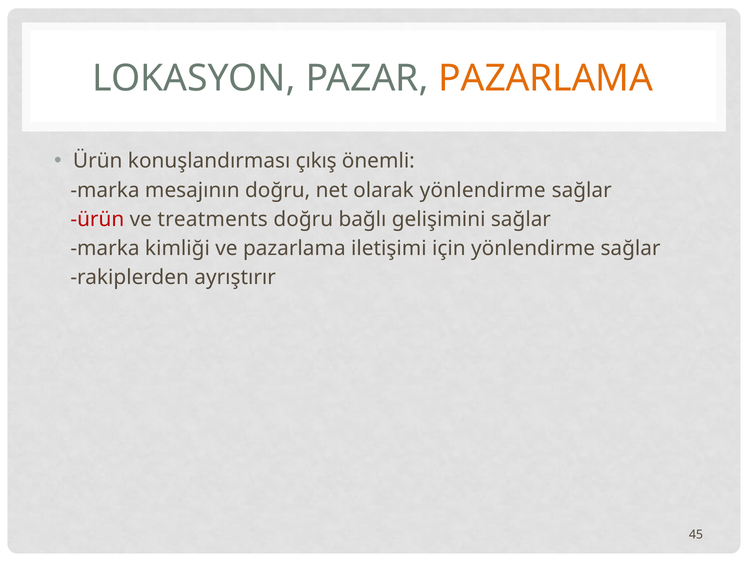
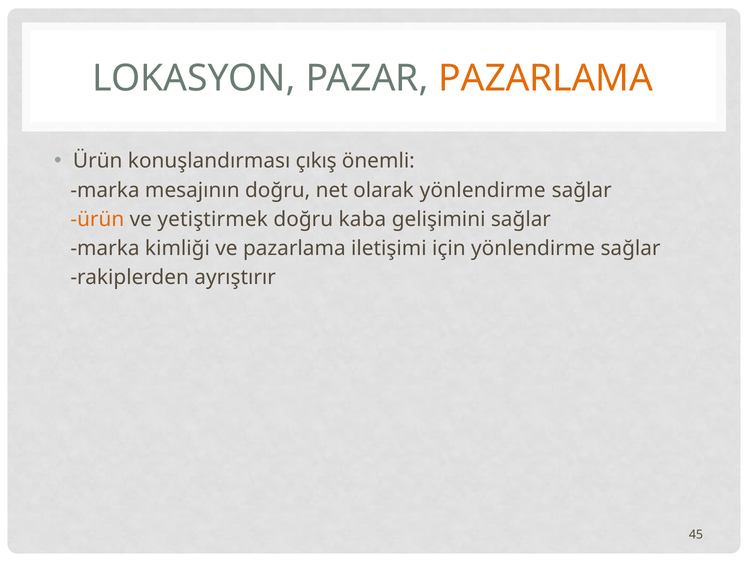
ürün colour: red -> orange (97, 219)
treatments: treatments -> yetiştirmek (213, 219)
bağlı: bağlı -> kaba (362, 219)
